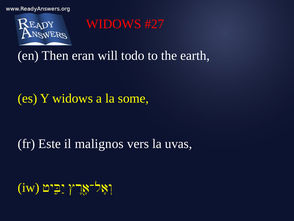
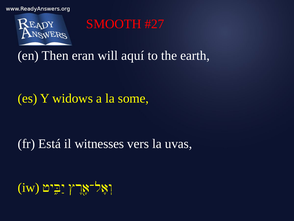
WIDOWS: WIDOWS -> SMOOTH (114, 24)
todo: todo -> aquí (133, 56)
Este: Este -> Está (50, 143)
malignos: malignos -> witnesses (99, 143)
